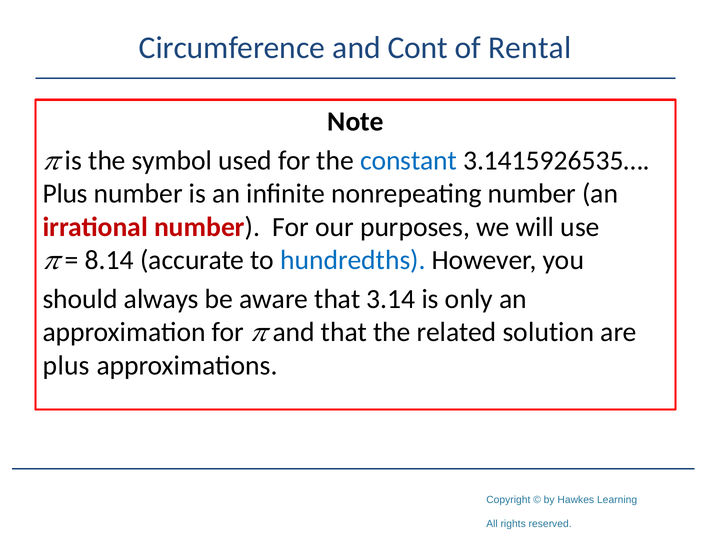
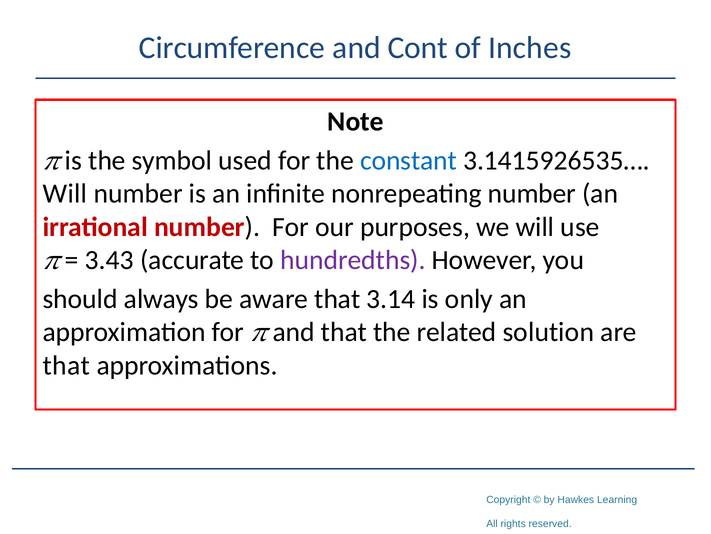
Rental: Rental -> Inches (530, 48)
Plus: Plus -> Will (65, 194)
8.14: 8.14 -> 3.43 (109, 260)
hundredths colour: blue -> purple (353, 260)
plus: plus -> that (66, 365)
